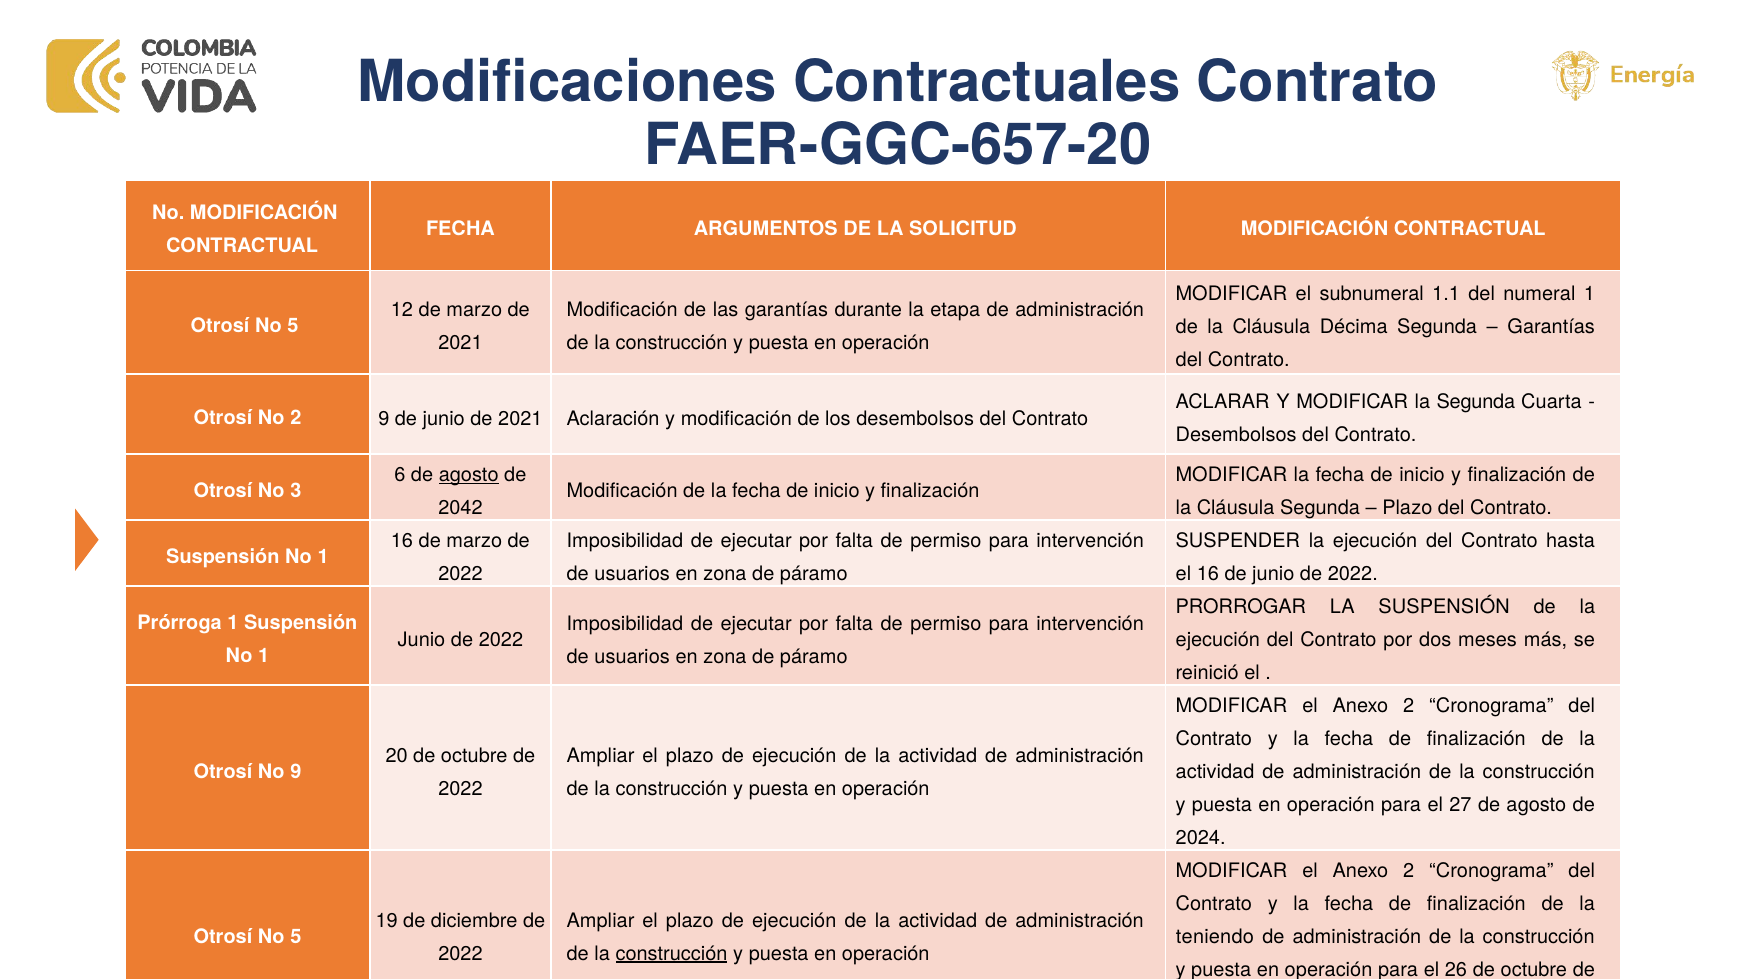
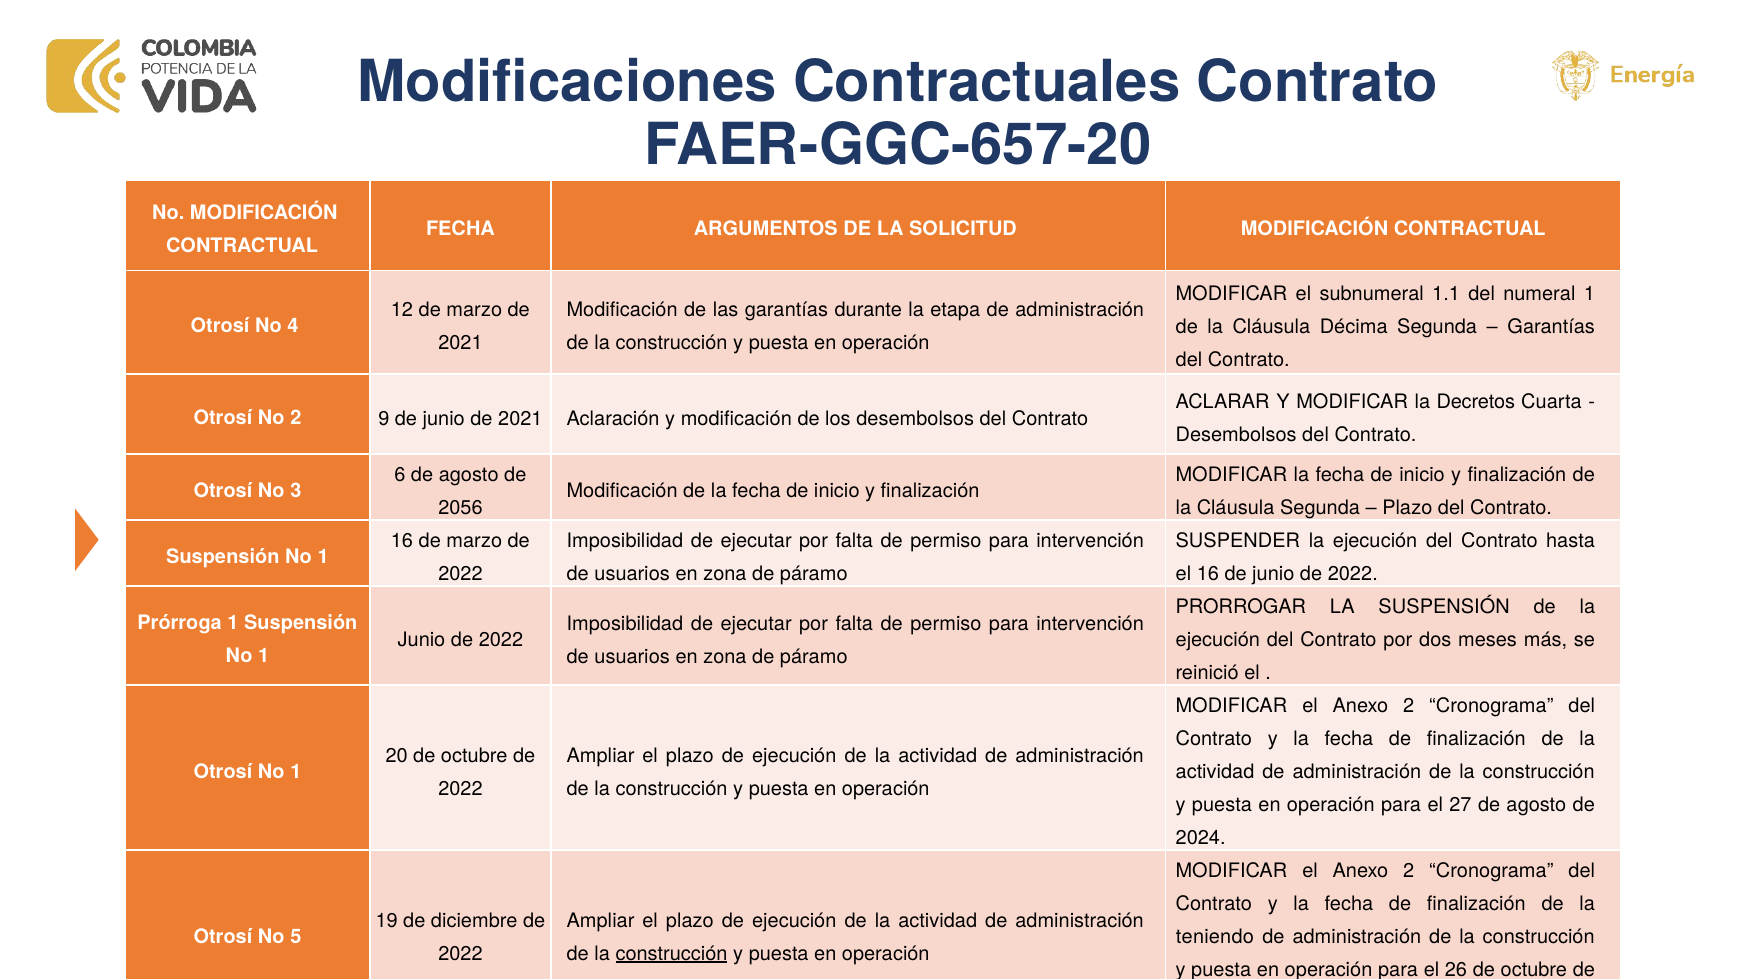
5: 5 -> 4 (293, 326)
la Segunda: Segunda -> Decretos (1476, 402)
agosto underline: present -> none (469, 475)
2042: 2042 -> 2056 (460, 508)
Otrosí No 9: 9 -> 1 (296, 772)
